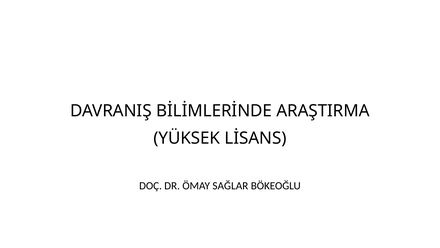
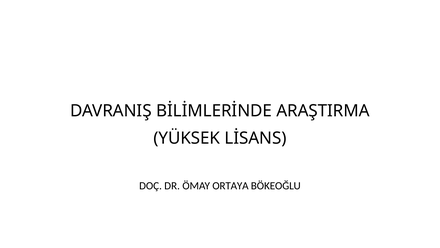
SAĞLAR: SAĞLAR -> ORTAYA (230, 186)
